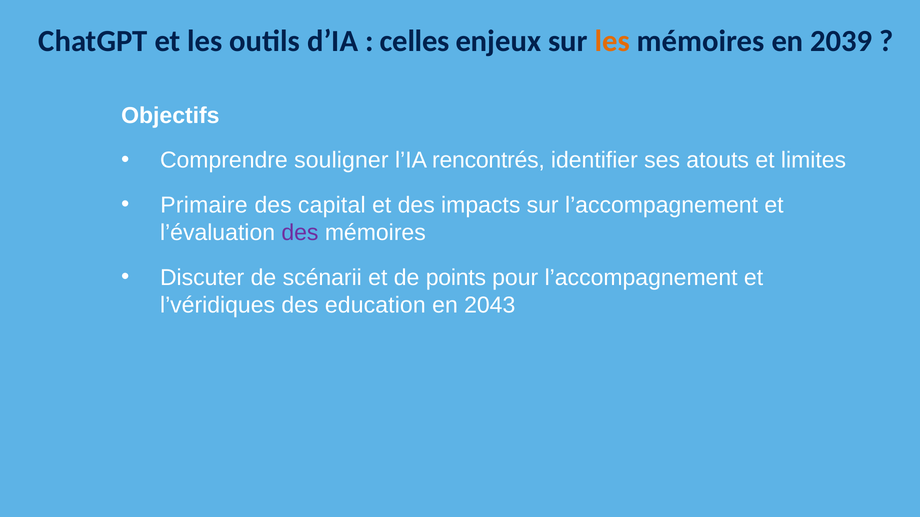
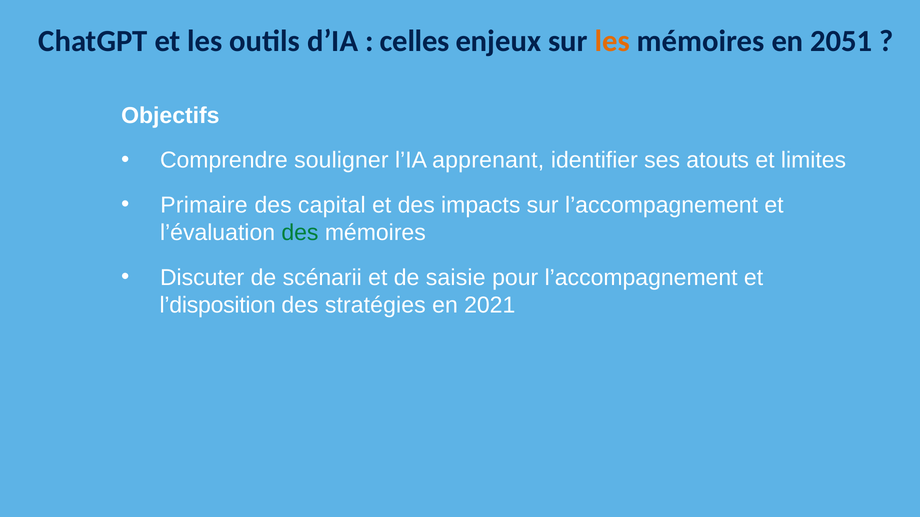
2039: 2039 -> 2051 (841, 41)
rencontrés: rencontrés -> apprenant (488, 160)
des colour: purple -> green (300, 233)
points: points -> saisie (456, 278)
l’véridiques: l’véridiques -> l’disposition (218, 305)
education: education -> stratégies (375, 305)
2043: 2043 -> 2021 (490, 305)
